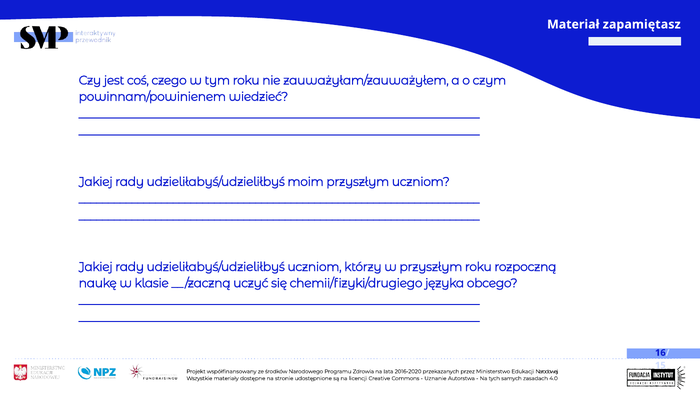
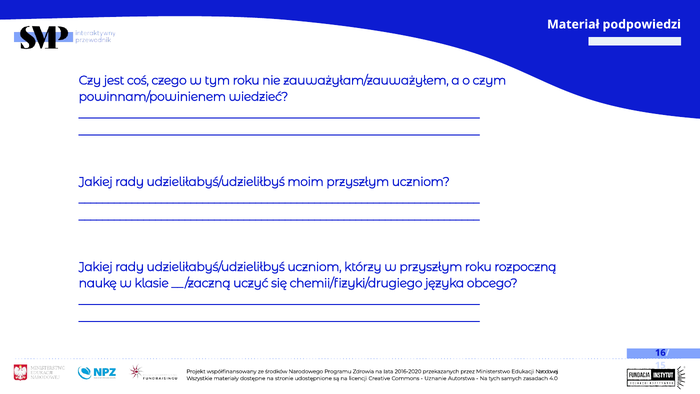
zapamiętasz: zapamiętasz -> podpowiedzi (642, 24)
